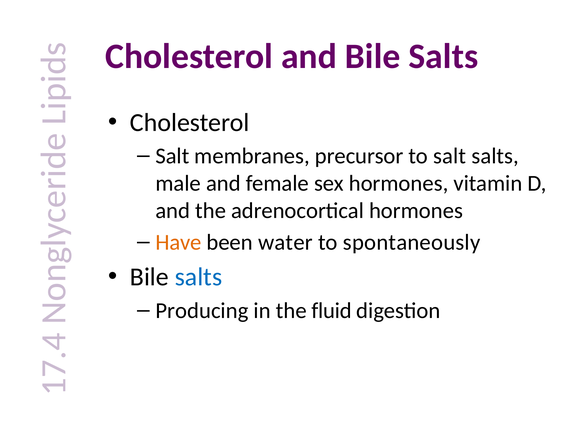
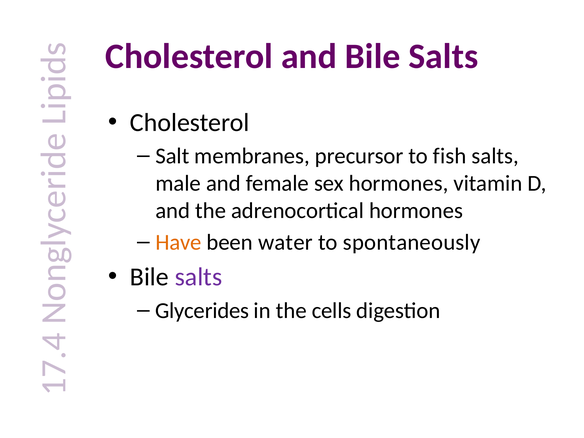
to salt: salt -> fish (450, 156)
salts colour: blue -> purple (198, 277)
Producing: Producing -> Glycerides (202, 311)
fluid: fluid -> cells (332, 311)
